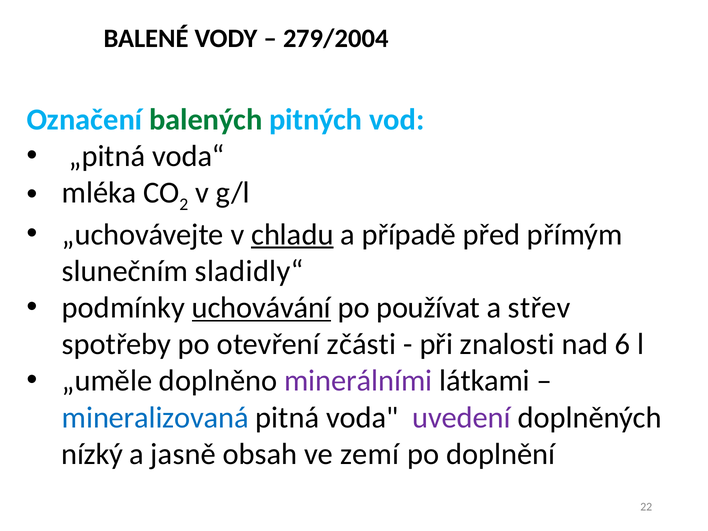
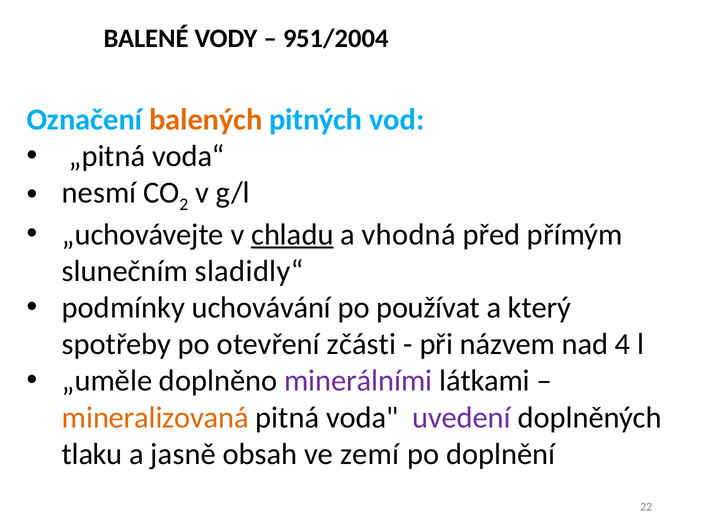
279/2004: 279/2004 -> 951/2004 (336, 38)
balených colour: green -> orange (206, 120)
mléka: mléka -> nesmí (99, 193)
případě: případě -> vhodná (409, 234)
uchovávání underline: present -> none (261, 308)
střev: střev -> který (539, 308)
znalosti: znalosti -> názvem (507, 344)
6: 6 -> 4 (623, 344)
mineralizovaná colour: blue -> orange (155, 417)
nízký: nízký -> tlaku (92, 454)
